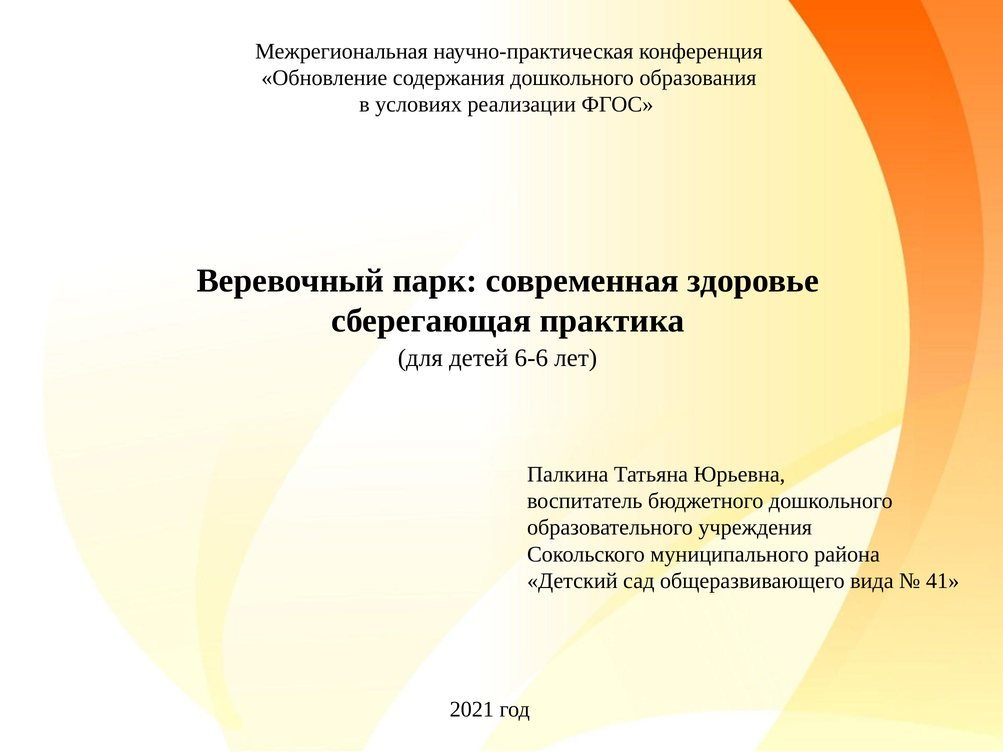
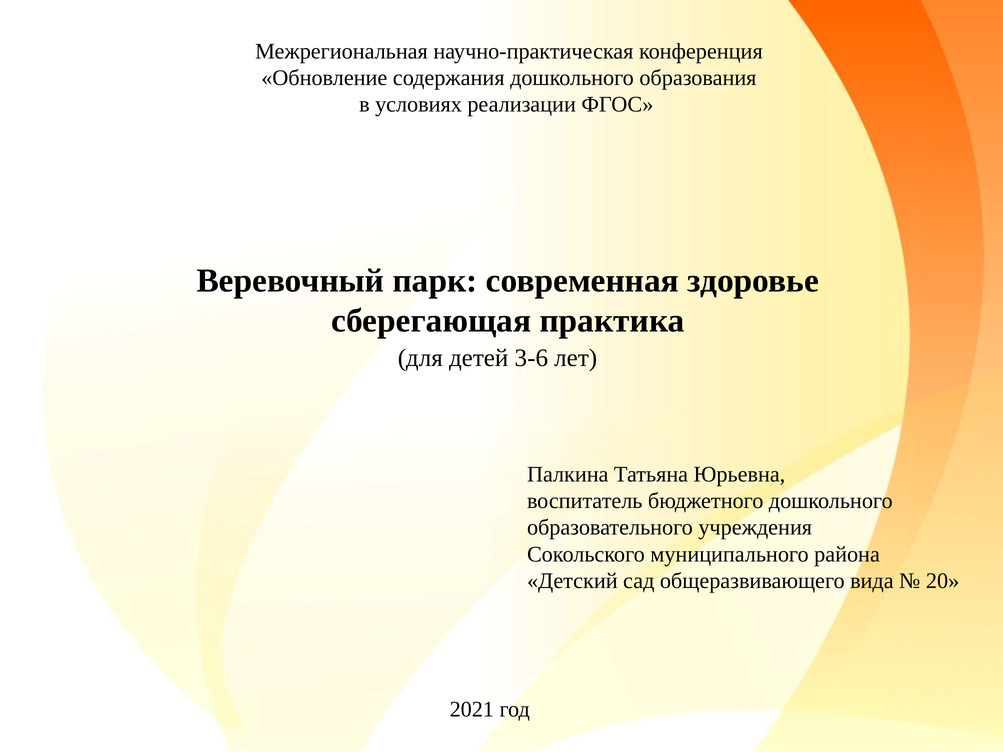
6-6: 6-6 -> 3-6 (531, 358)
41: 41 -> 20 (943, 581)
